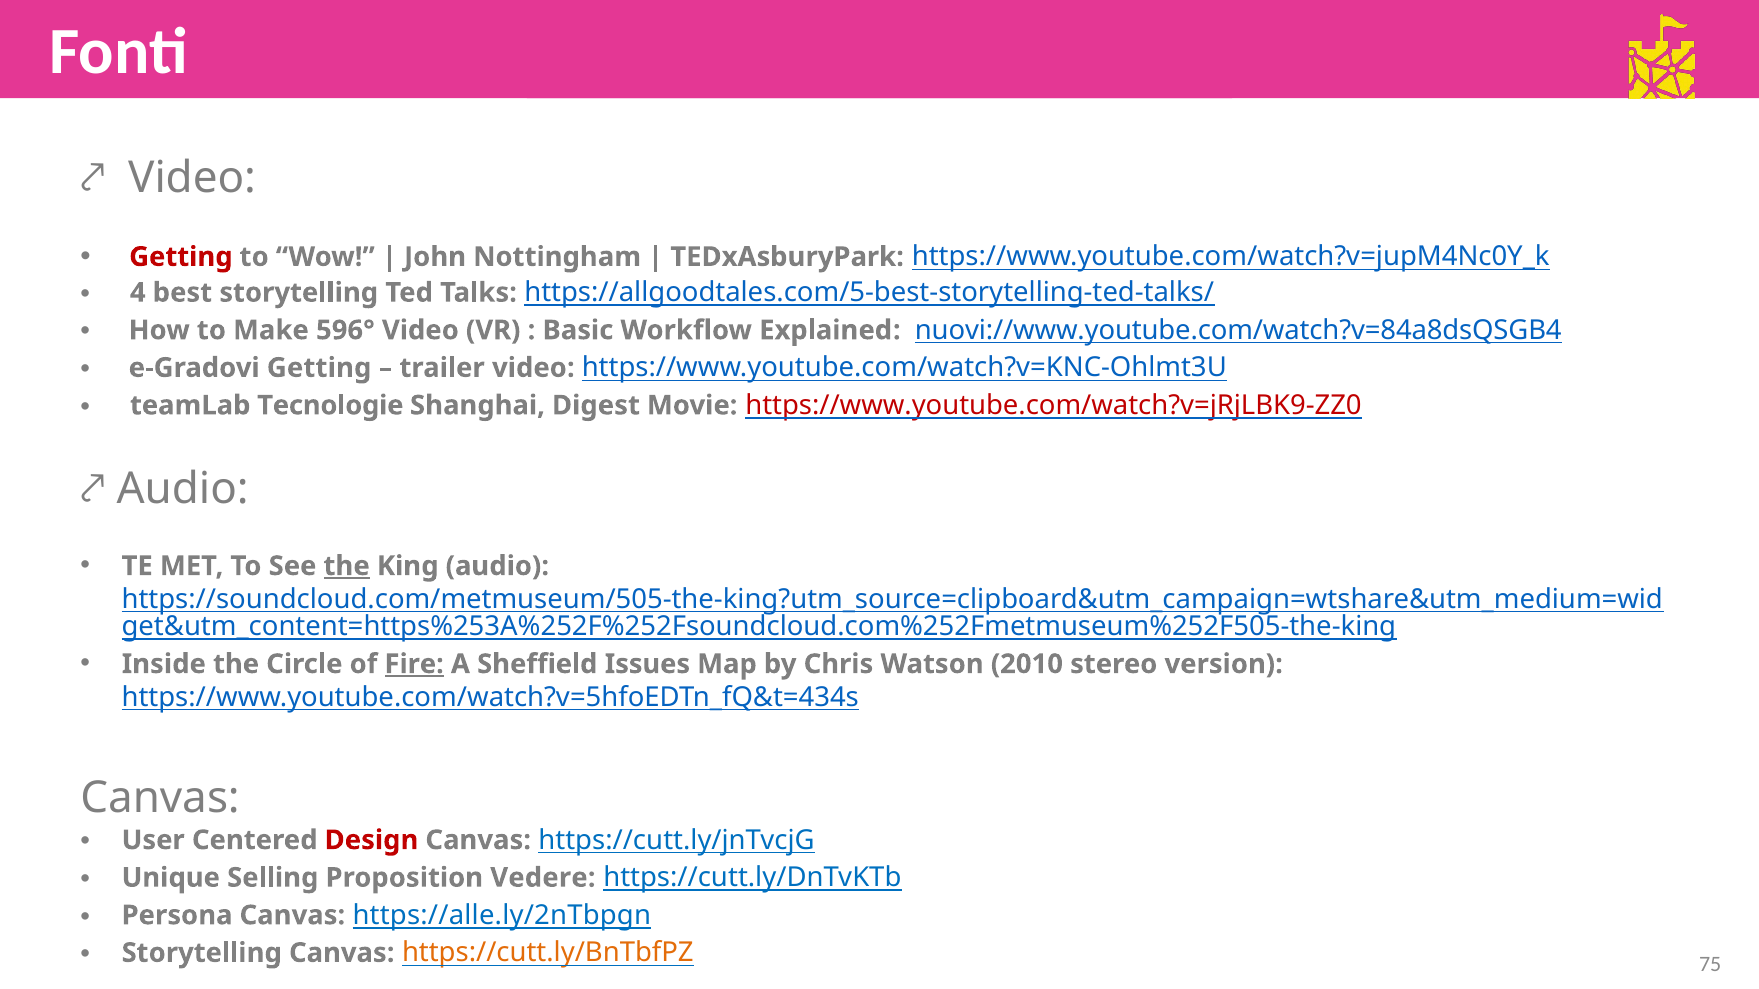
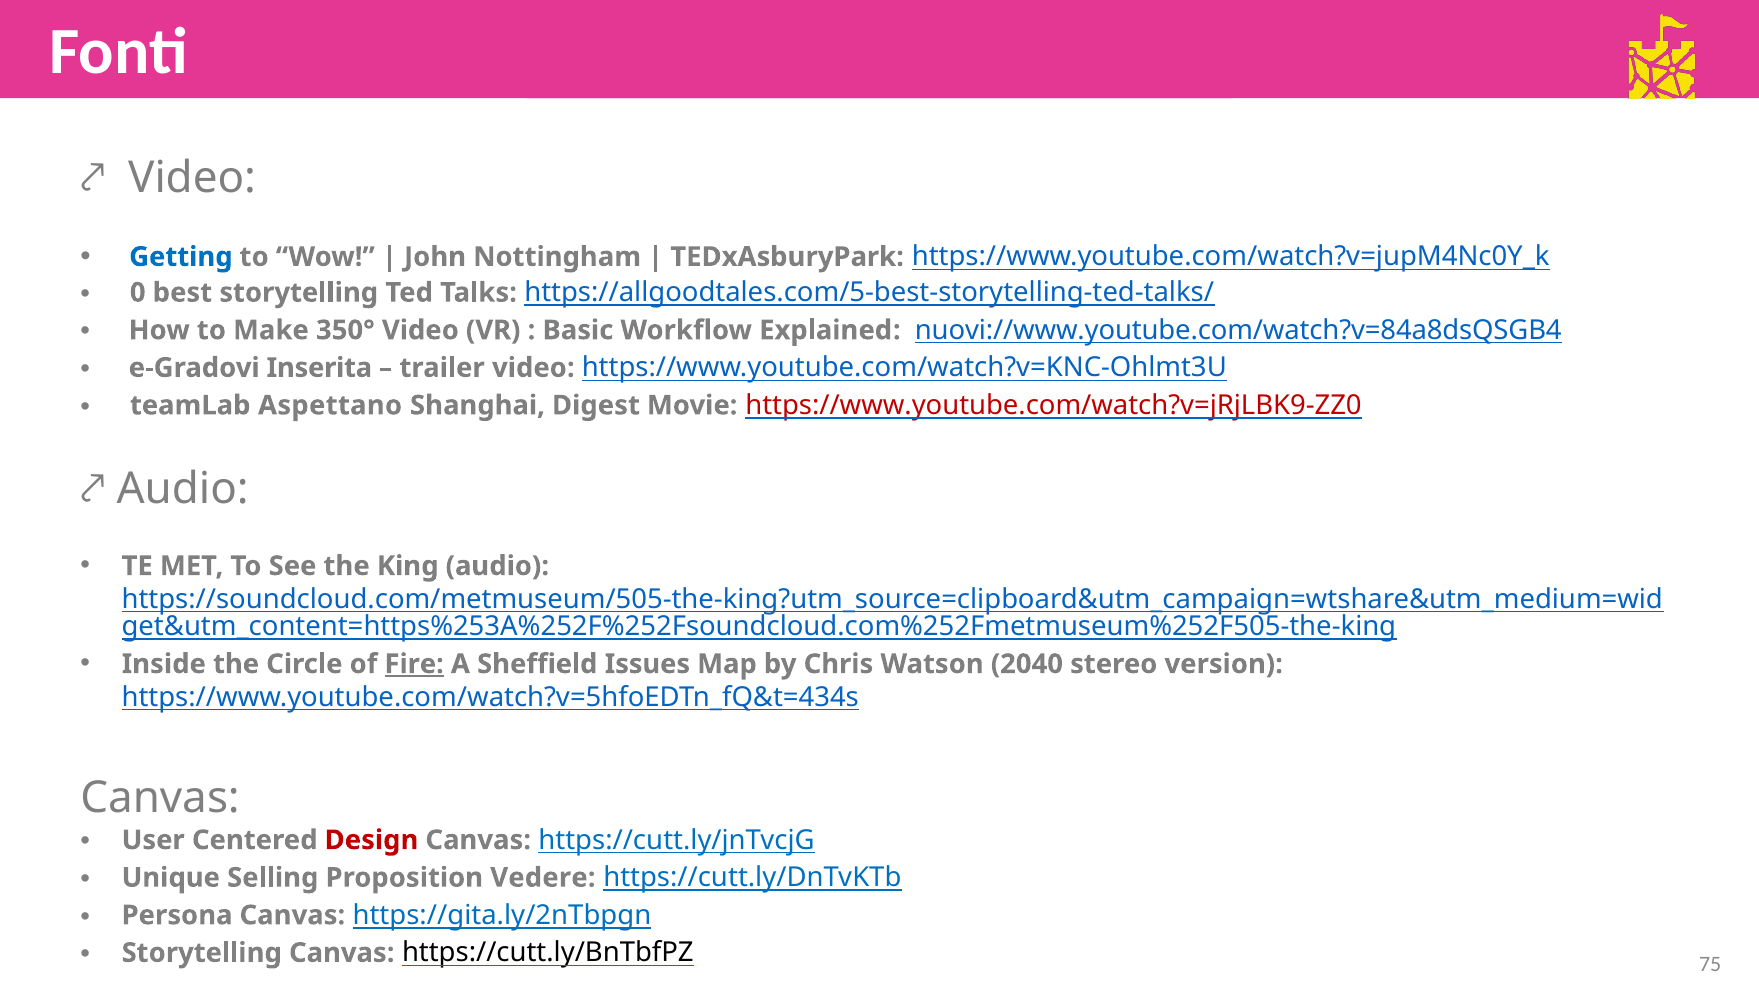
Getting colour: red -> blue (181, 257)
4: 4 -> 0 (138, 293)
596°: 596° -> 350° (345, 330)
e-Gradovi Getting: Getting -> Inserita (319, 368)
Tecnologie: Tecnologie -> Aspettano (330, 406)
the underline: present -> none (347, 566)
2010: 2010 -> 2040 (1027, 664)
https://alle.ly/2nTbpgn: https://alle.ly/2nTbpgn -> https://gita.ly/2nTbpgn (502, 916)
https://cutt.ly/BnTbfPZ colour: orange -> black (548, 953)
